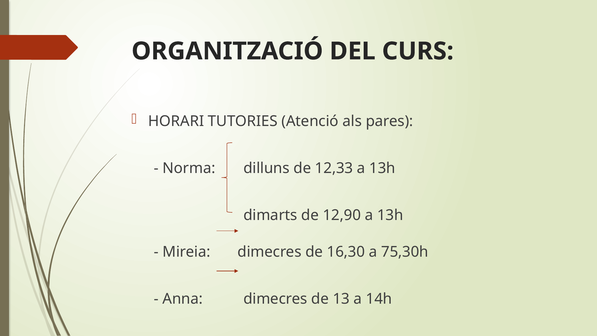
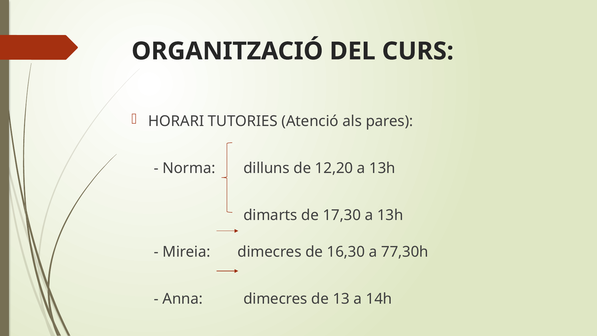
12,33: 12,33 -> 12,20 (334, 168)
12,90: 12,90 -> 17,30 (342, 215)
75,30h: 75,30h -> 77,30h (405, 252)
